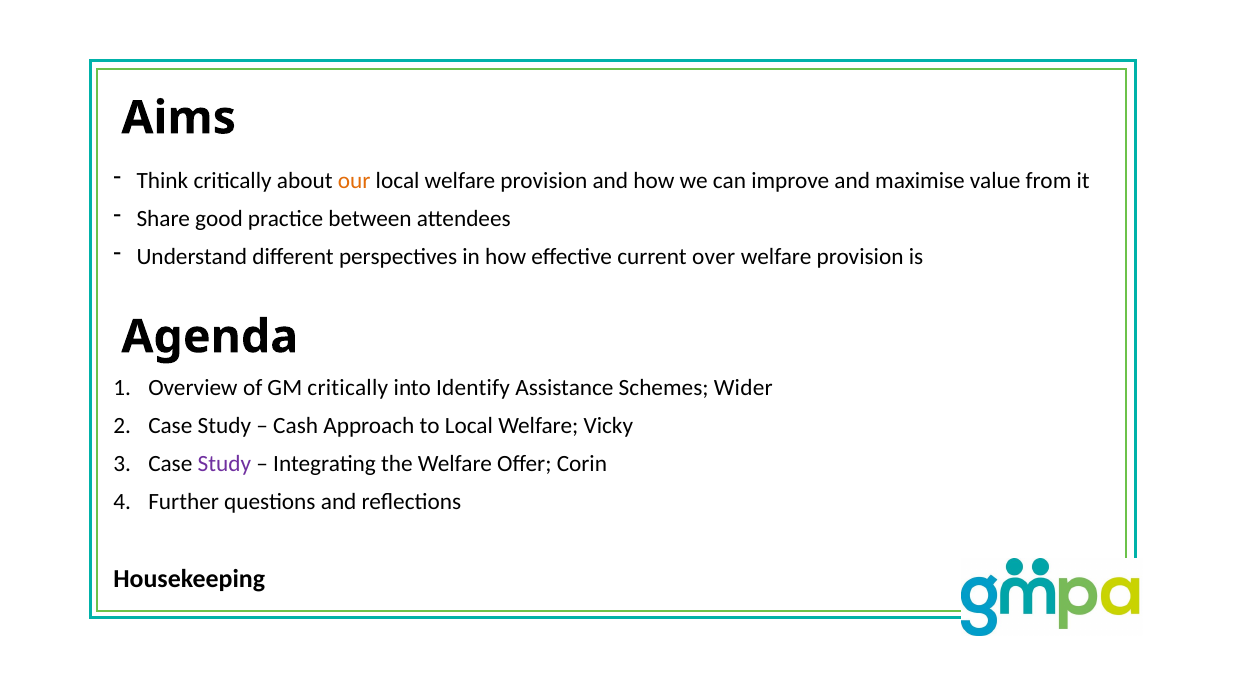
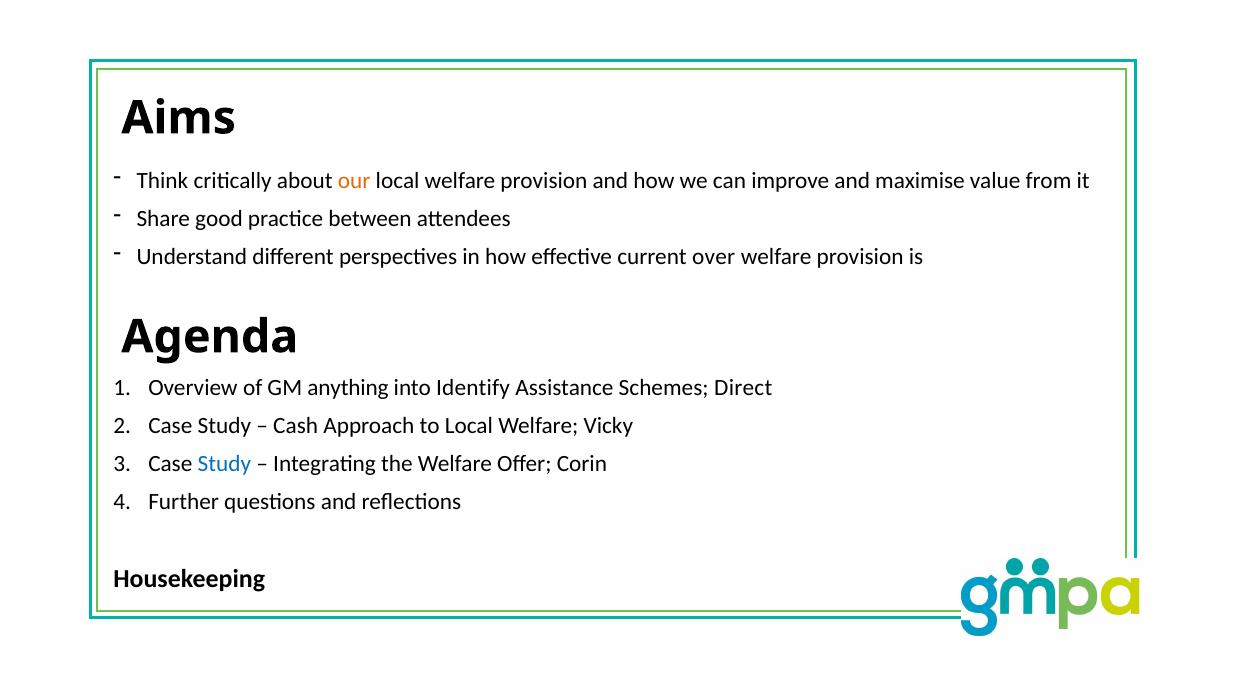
GM critically: critically -> anything (348, 388)
Wider: Wider -> Direct (743, 388)
Study colour: purple -> blue (224, 464)
